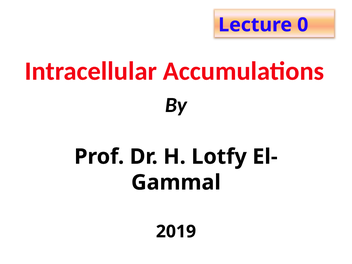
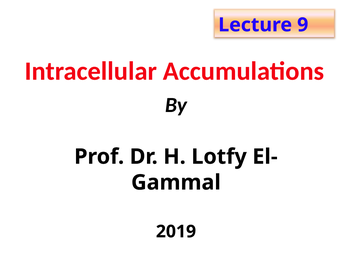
0: 0 -> 9 (303, 25)
